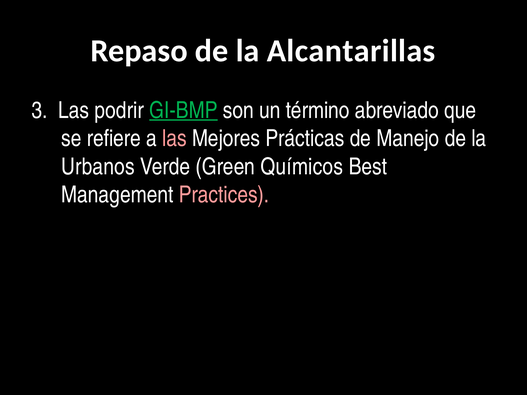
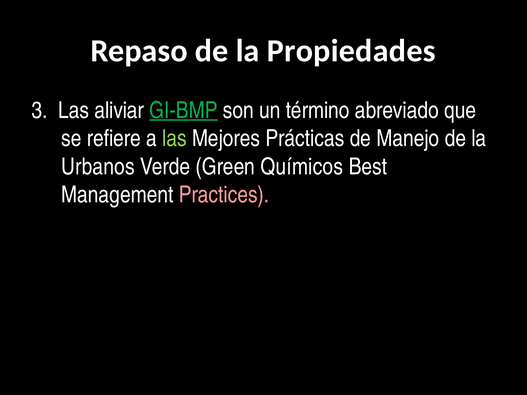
Alcantarillas: Alcantarillas -> Propiedades (351, 51)
podrir: podrir -> aliviar (119, 111)
las colour: pink -> light green (174, 139)
